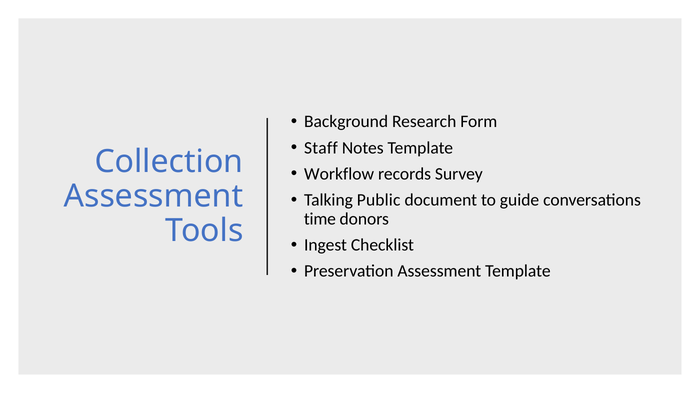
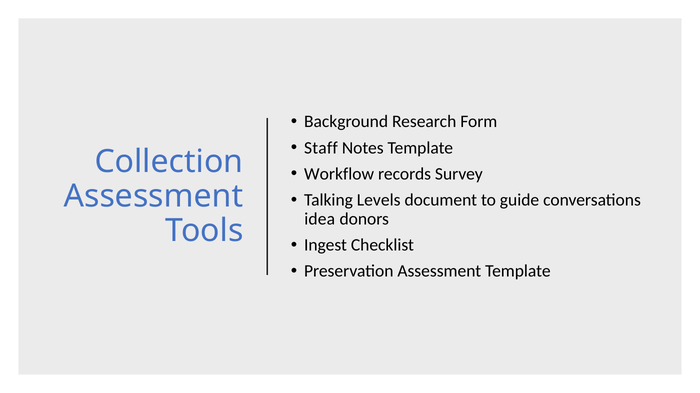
Public: Public -> Levels (379, 200)
time: time -> idea (320, 219)
